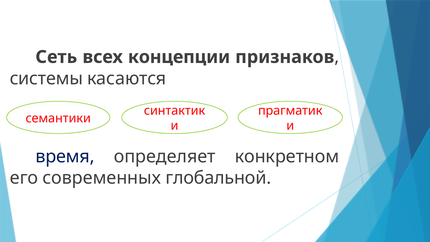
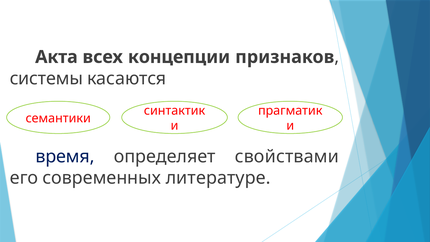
Сеть: Сеть -> Акта (56, 57)
конкретном: конкретном -> свойствами (287, 156)
глобальной: глобальной -> литературе (218, 178)
